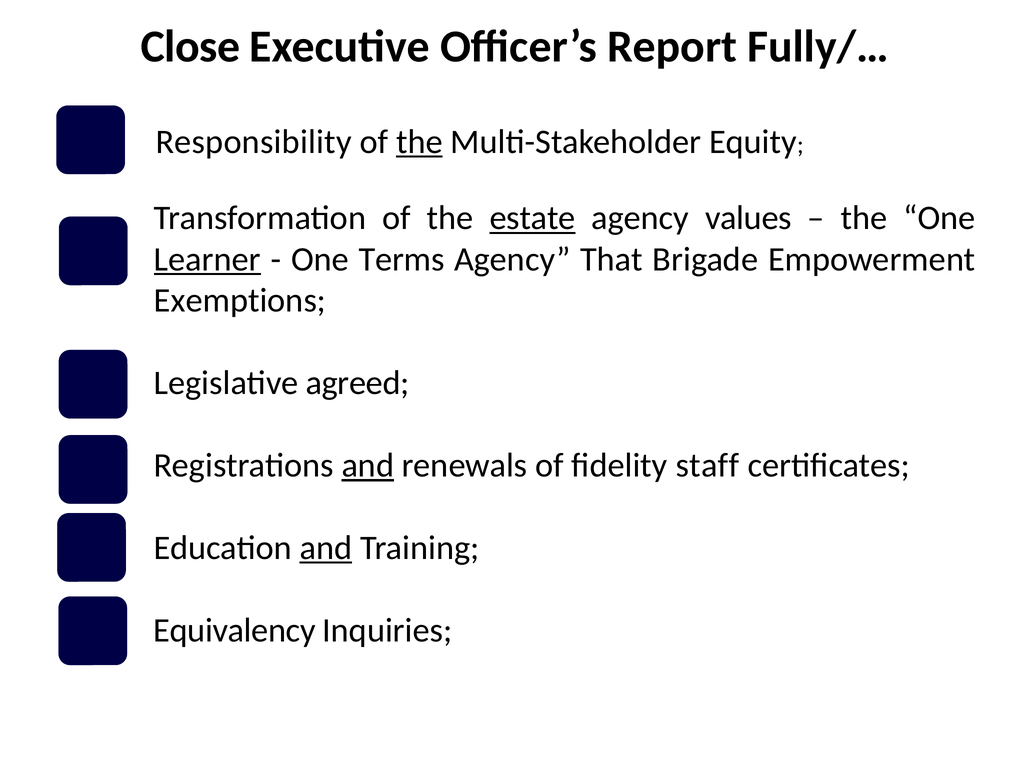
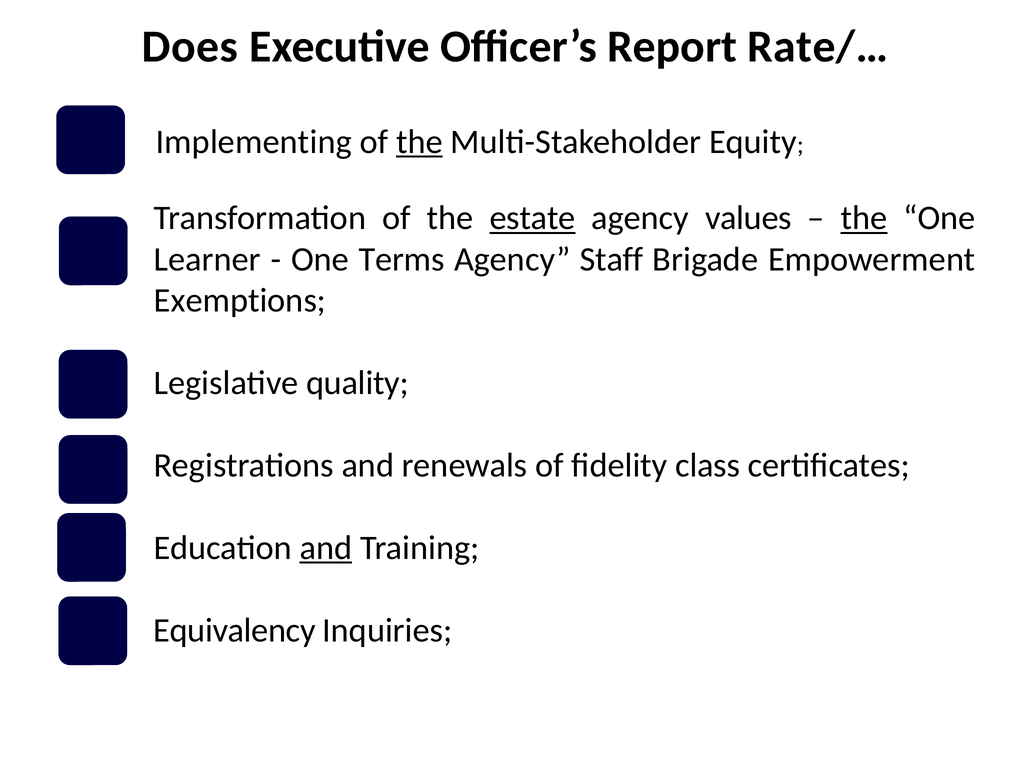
Close: Close -> Does (190, 47)
Fully/…: Fully/… -> Rate/… (818, 47)
Responsibility: Responsibility -> Implementing (254, 142)
the underline: none -> present (864, 218)
Learner underline: present -> none (207, 259)
That: That -> Staff (612, 259)
agreed: agreed -> quality (357, 383)
and underline: present -> none (368, 466)
staff: staff -> class (708, 466)
